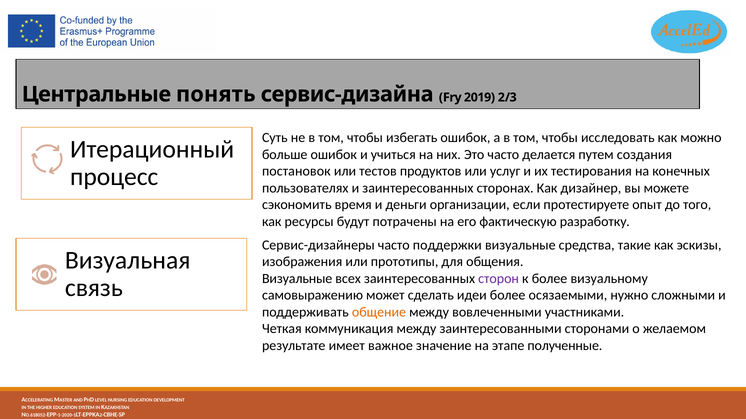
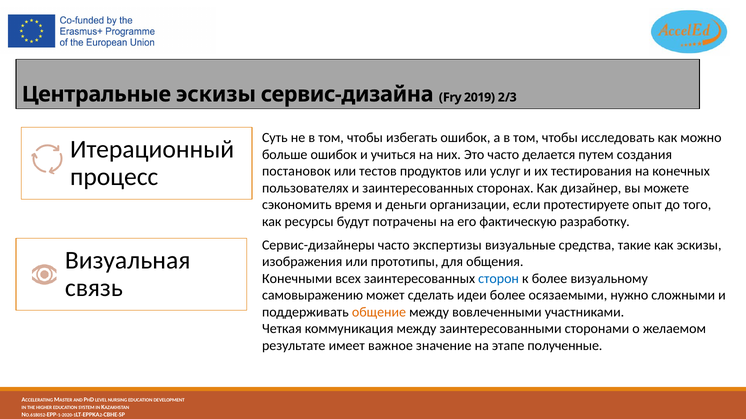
Центральные понять: понять -> эскизы (216, 94)
поддержки: поддержки -> экспертизы (447, 245)
Визуальные: Визуальные -> Конечными (297, 279)
сторон colour: purple -> blue (499, 279)
